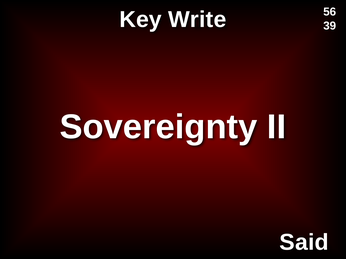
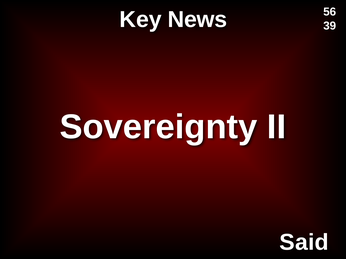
Write: Write -> News (197, 20)
